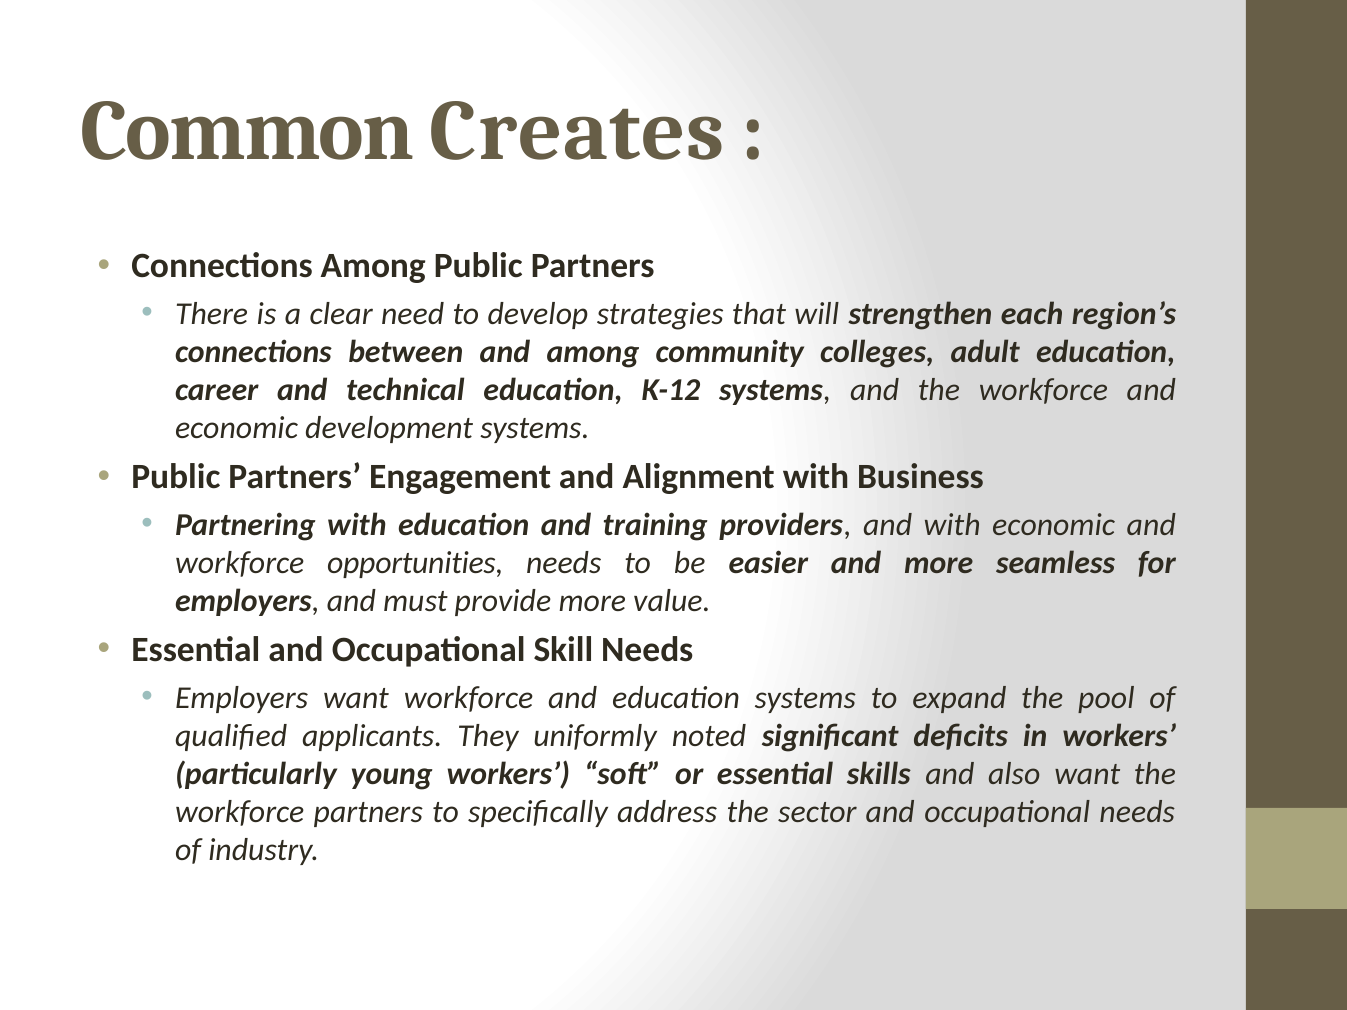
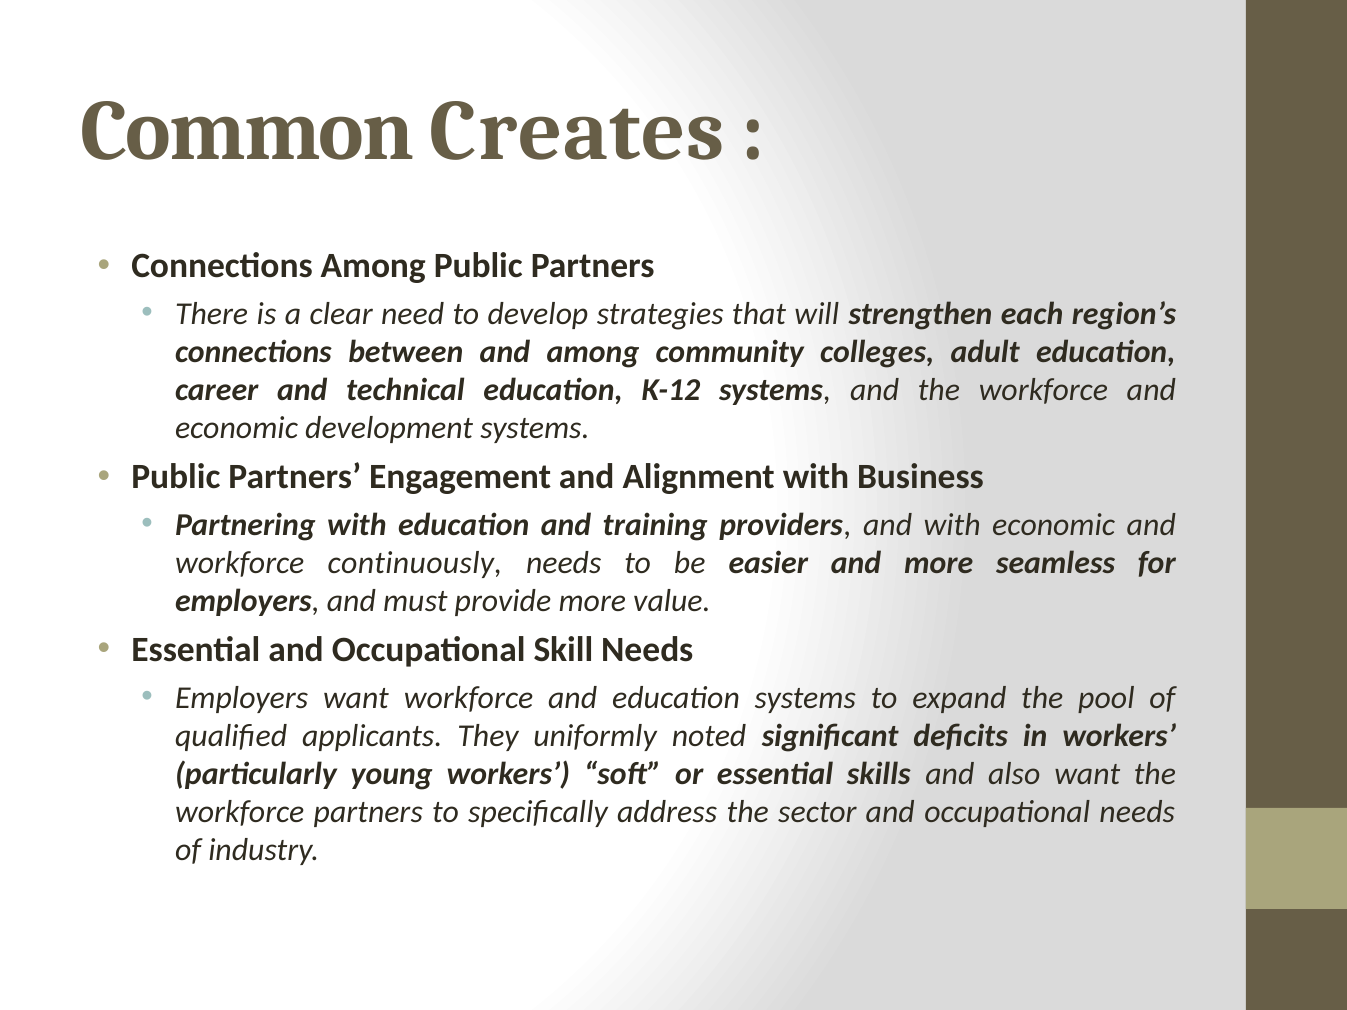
opportunities: opportunities -> continuously (415, 563)
